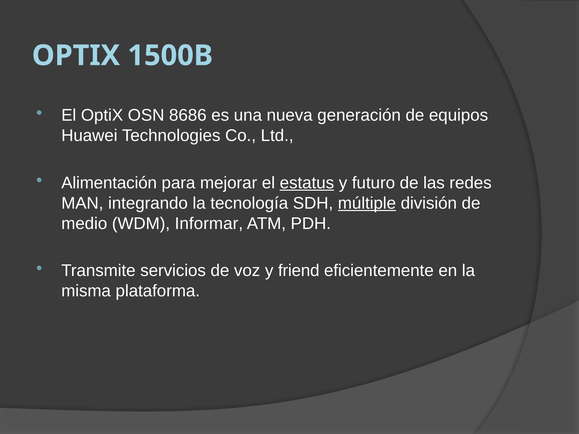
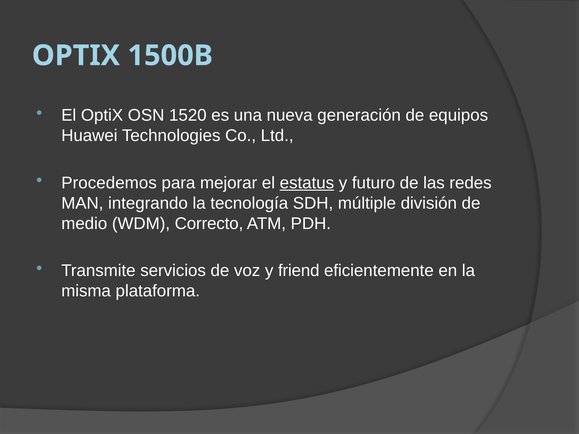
8686: 8686 -> 1520 (188, 115)
Alimentación: Alimentación -> Procedemos (109, 183)
múltiple underline: present -> none (367, 203)
Informar: Informar -> Correcto (209, 224)
